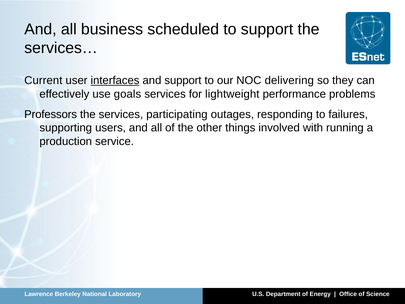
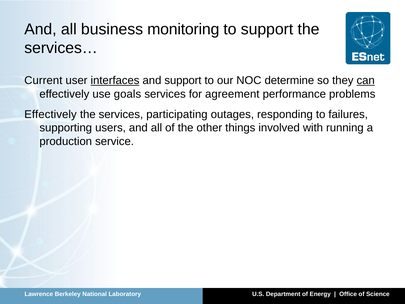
scheduled: scheduled -> monitoring (183, 29)
delivering: delivering -> determine (289, 80)
can underline: none -> present (366, 80)
lightweight: lightweight -> agreement (232, 94)
Professors: Professors -> Effectively (51, 114)
